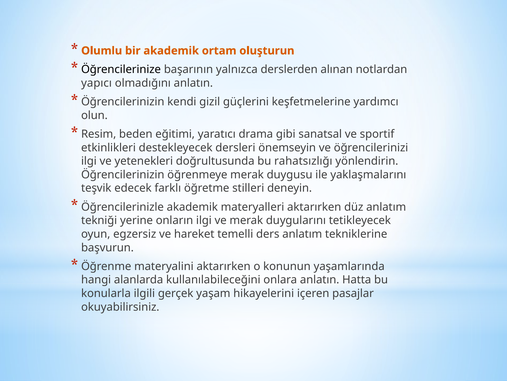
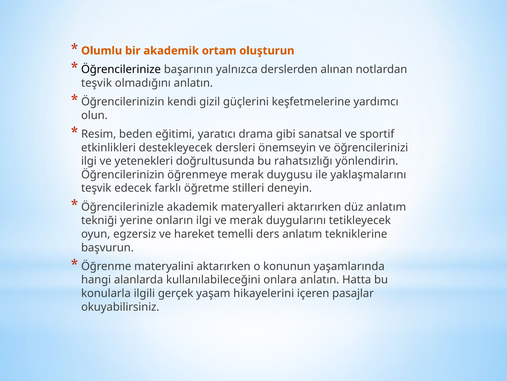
yapıcı: yapıcı -> teşvik (97, 83)
